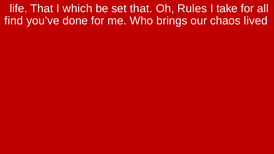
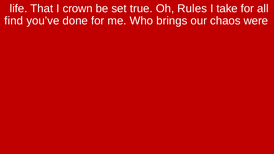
which: which -> crown (78, 8)
set that: that -> true (141, 8)
lived: lived -> were (256, 21)
